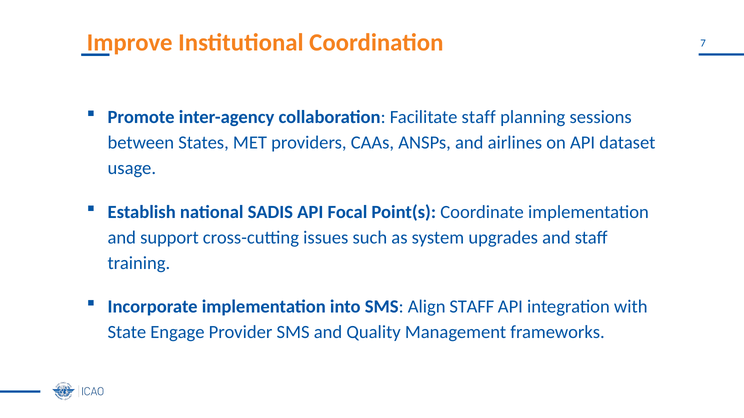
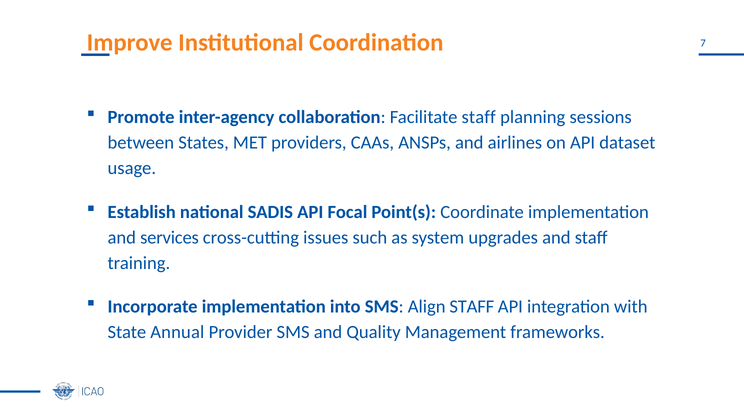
support: support -> services (170, 238)
Engage: Engage -> Annual (177, 333)
